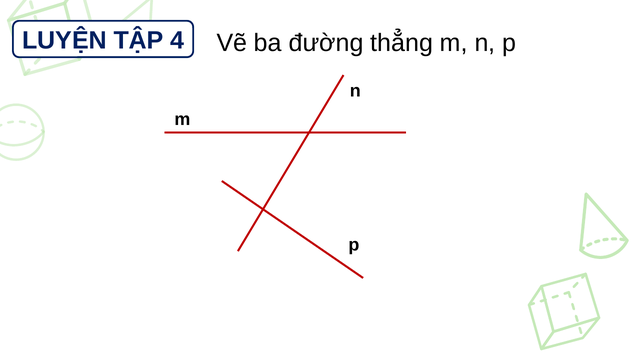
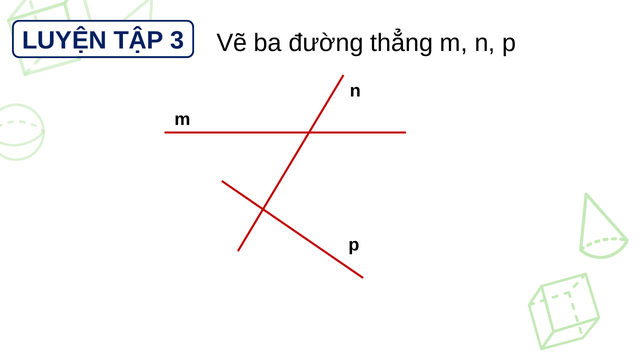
4: 4 -> 3 (177, 41)
